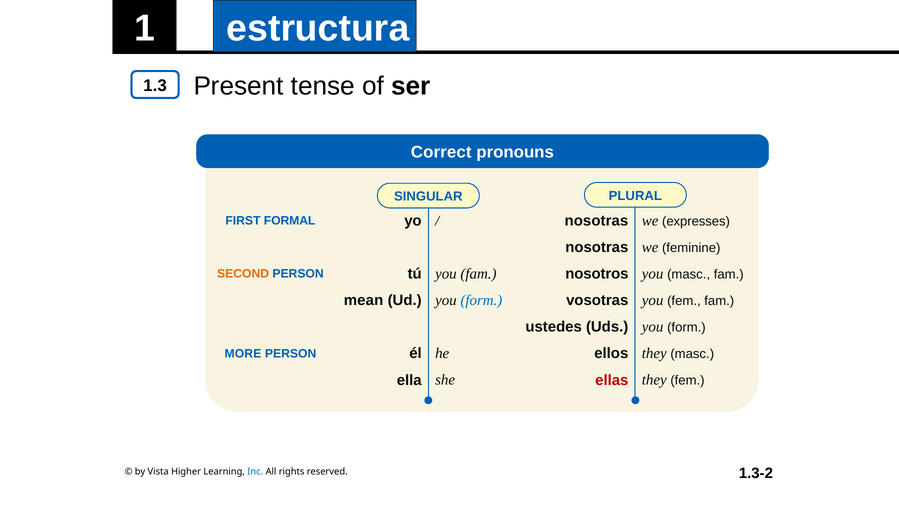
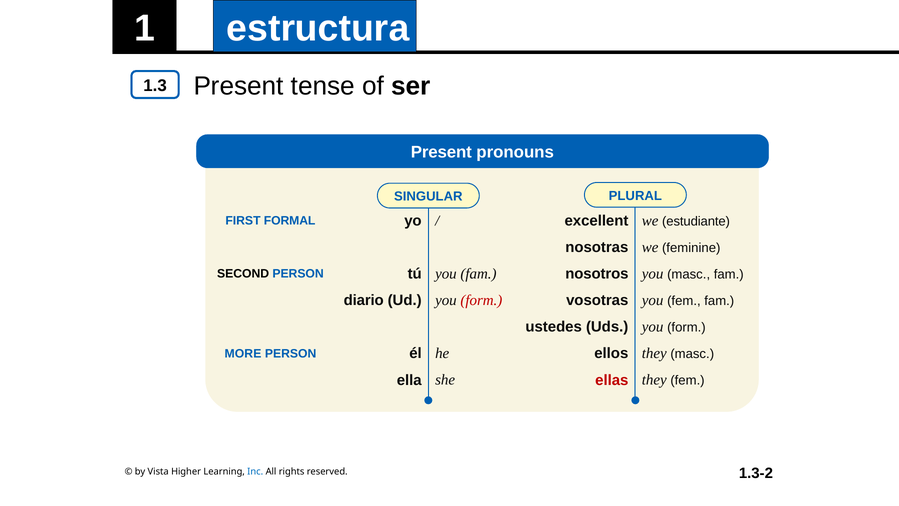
Correct: Correct -> Present (441, 152)
nosotras: nosotras -> excellent (596, 221)
expresses: expresses -> estudiante (696, 221)
SECOND colour: orange -> black (243, 274)
mean: mean -> diario (364, 300)
form colour: blue -> red (481, 300)
